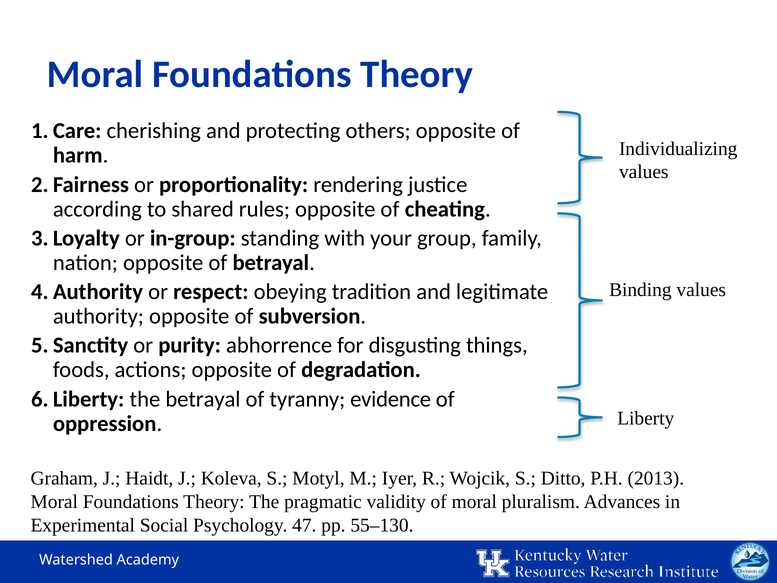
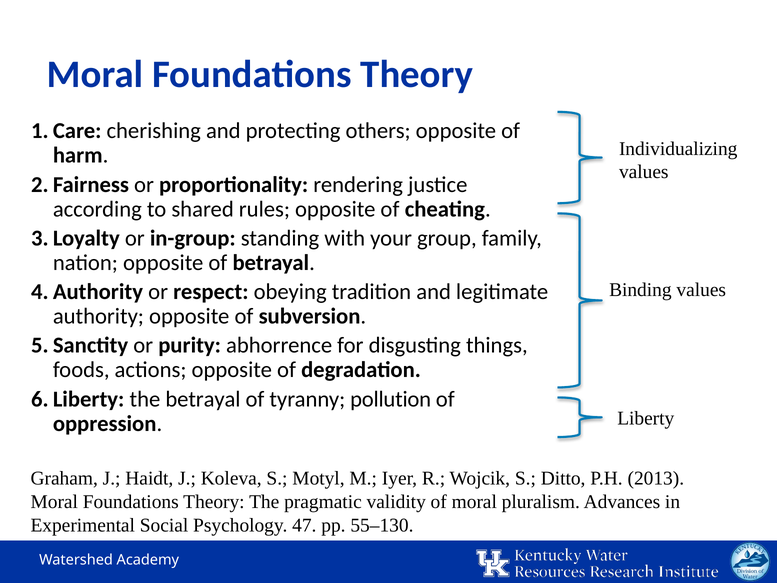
evidence: evidence -> pollution (391, 399)
